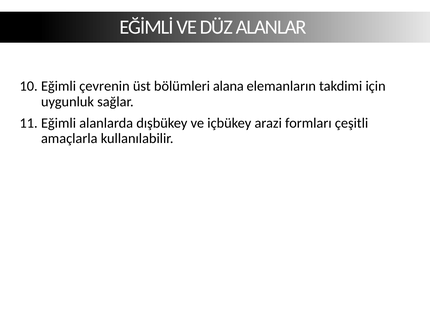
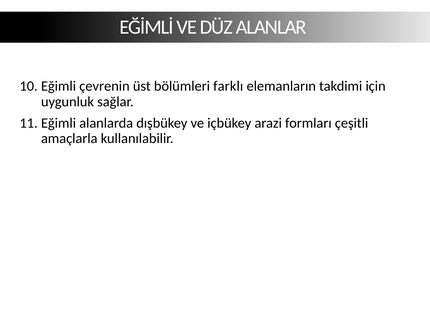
alana: alana -> farklı (228, 86)
